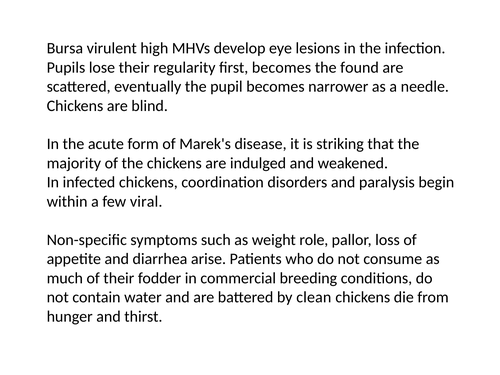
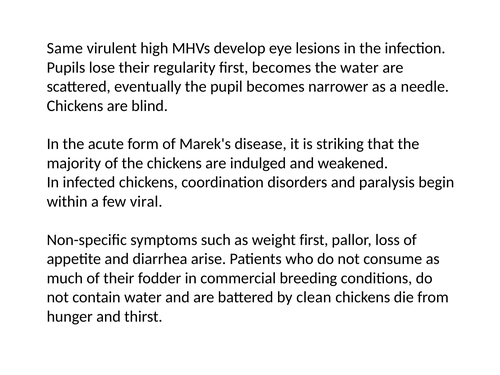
Bursa: Bursa -> Same (65, 48)
the found: found -> water (359, 67)
weight role: role -> first (314, 240)
